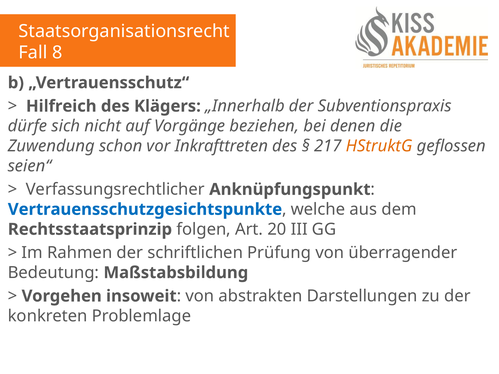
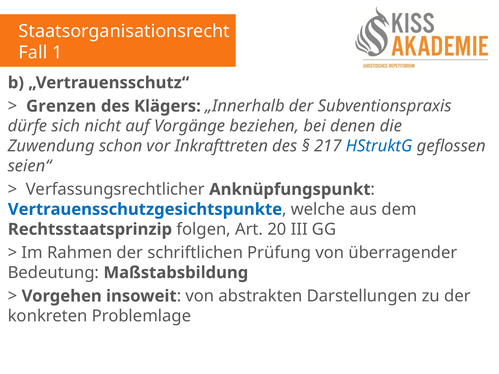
8: 8 -> 1 (57, 53)
Hilfreich: Hilfreich -> Grenzen (61, 106)
HStruktG colour: orange -> blue (379, 146)
